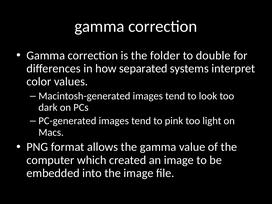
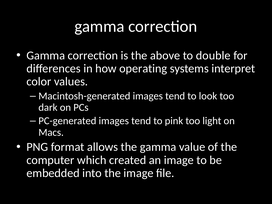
folder: folder -> above (165, 55)
separated: separated -> operating (143, 68)
